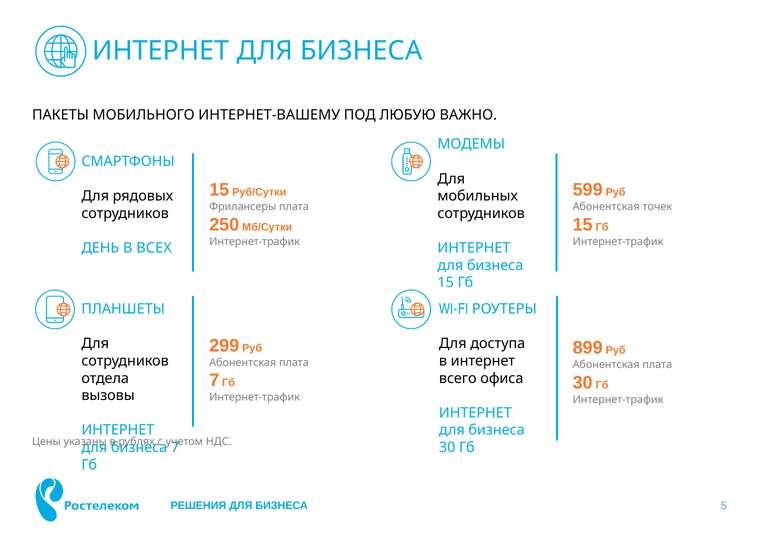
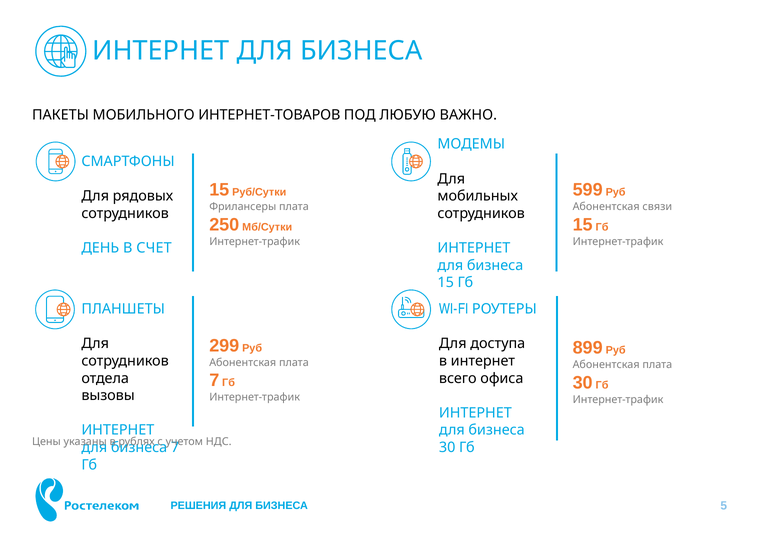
ИНТЕРНЕТ-ВАШЕМУ: ИНТЕРНЕТ-ВАШЕМУ -> ИНТЕРНЕТ-ТОВАРОВ (269, 115)
точек: точек -> связи (657, 207)
ВСЕХ: ВСЕХ -> СЧЕТ (154, 248)
